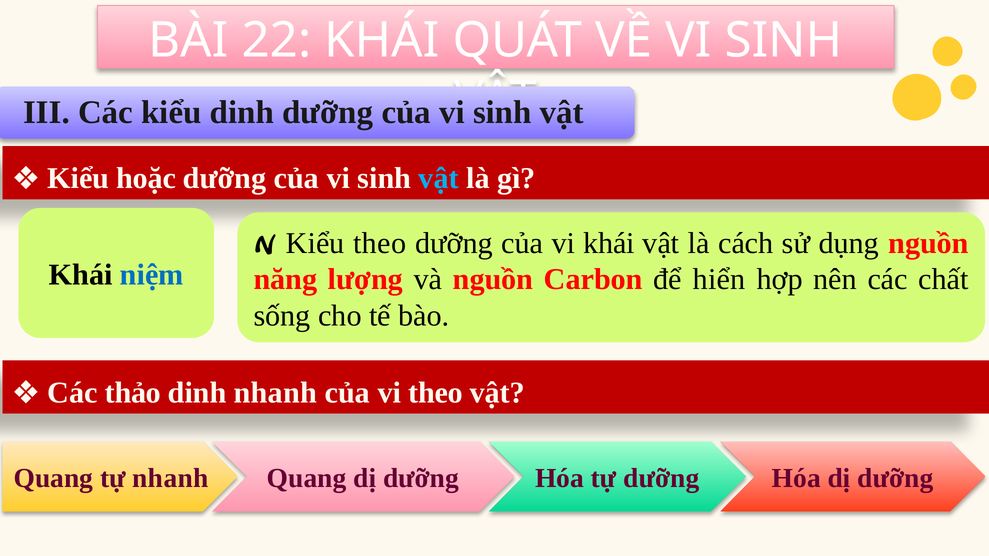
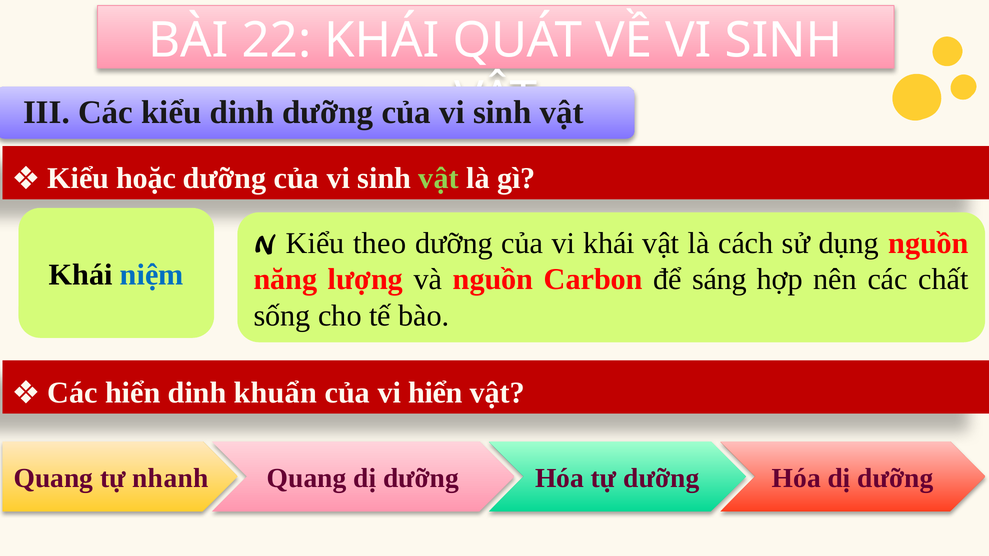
vật colour: light blue -> light green (439, 179)
hiển: hiển -> sáng (719, 280)
Các thảo: thảo -> hiển (133, 393)
dinh nhanh: nhanh -> khuẩn (275, 393)
vi theo: theo -> hiển (435, 393)
